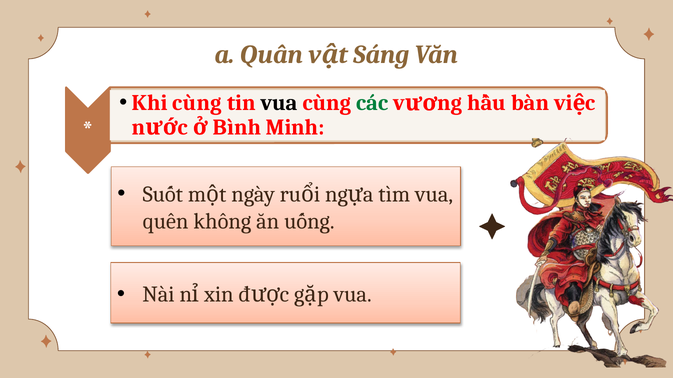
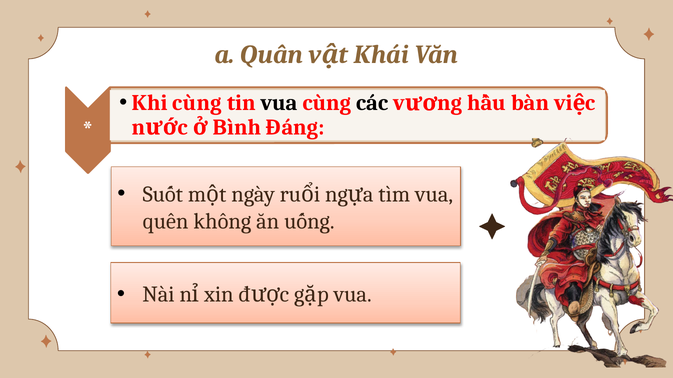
Sáng: Sáng -> Khái (381, 55)
các colour: green -> black (372, 103)
Minh: Minh -> Đáng (295, 127)
